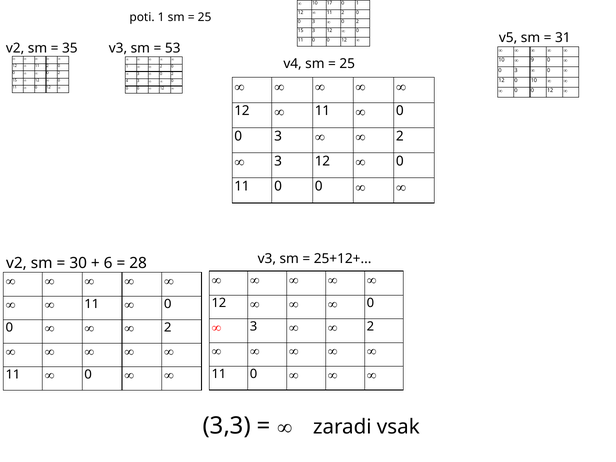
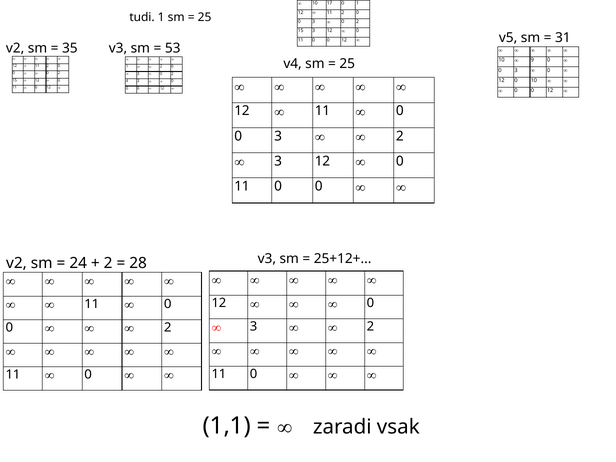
poti: poti -> tudi (142, 17)
30: 30 -> 24 (78, 263)
6: 6 -> 2 (108, 263)
3,3: 3,3 -> 1,1 (227, 426)
